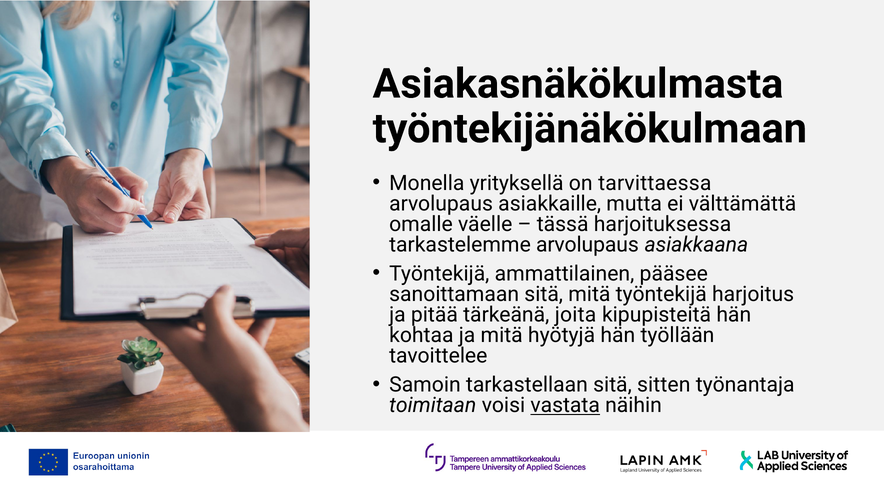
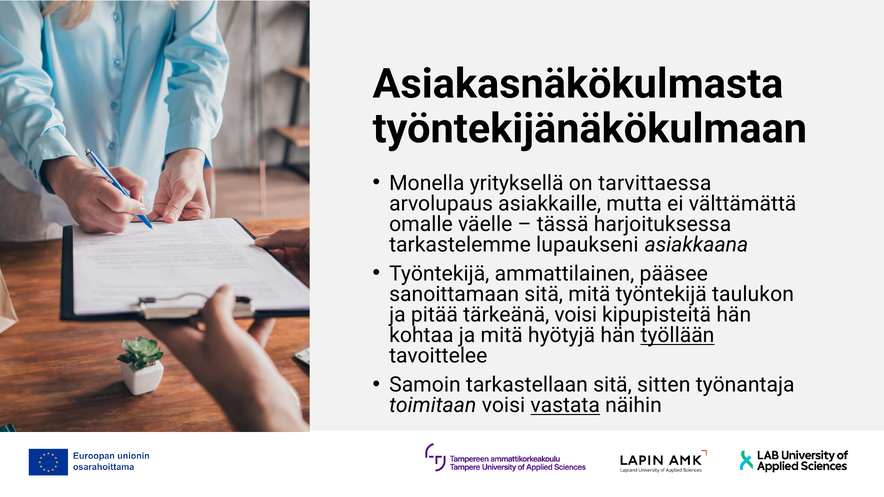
tarkastelemme arvolupaus: arvolupaus -> lupaukseni (587, 245)
harjoitus: harjoitus -> taulukon (753, 294)
tärkeänä joita: joita -> voisi (576, 315)
työllään underline: none -> present (677, 336)
